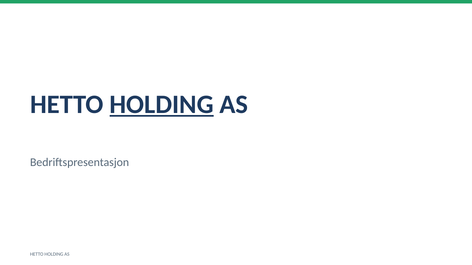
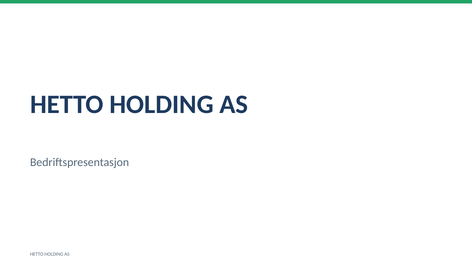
HOLDING underline: present -> none (162, 105)
